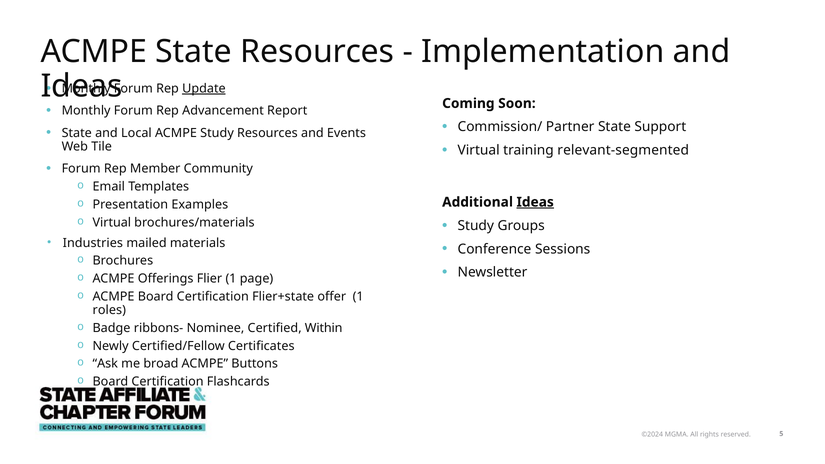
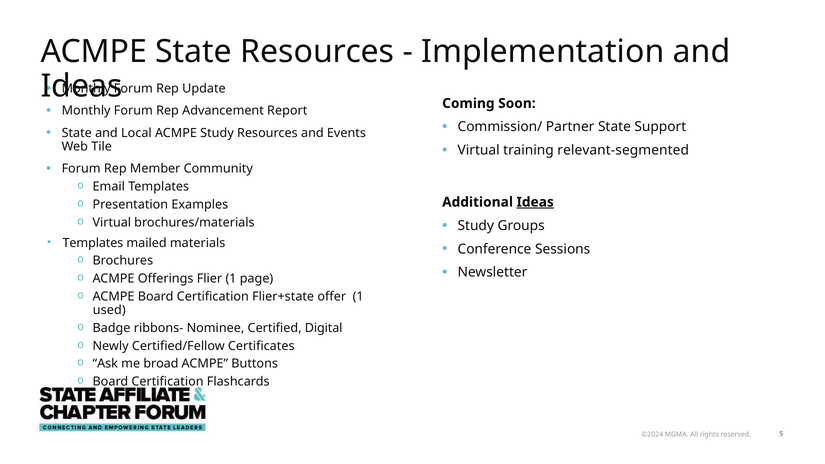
Update underline: present -> none (204, 89)
Industries: Industries -> Templates (93, 243)
roles: roles -> used (109, 310)
Within: Within -> Digital (324, 328)
